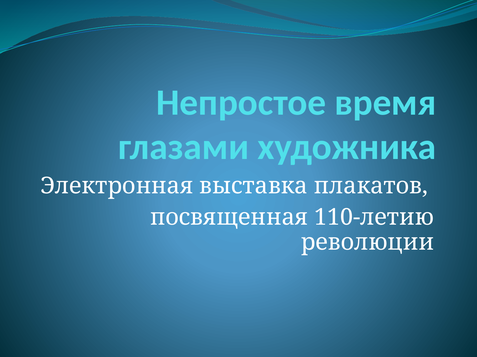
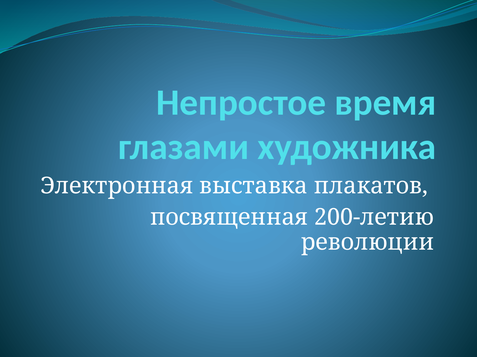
110-летию: 110-летию -> 200-летию (374, 218)
